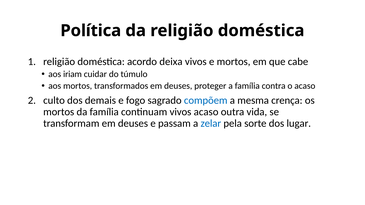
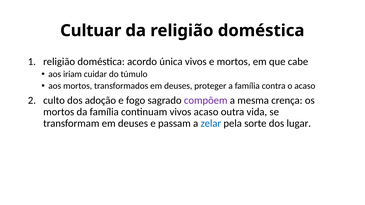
Política: Política -> Cultuar (91, 31)
deixa: deixa -> única (171, 62)
demais: demais -> adoção (100, 101)
compõem colour: blue -> purple (206, 101)
